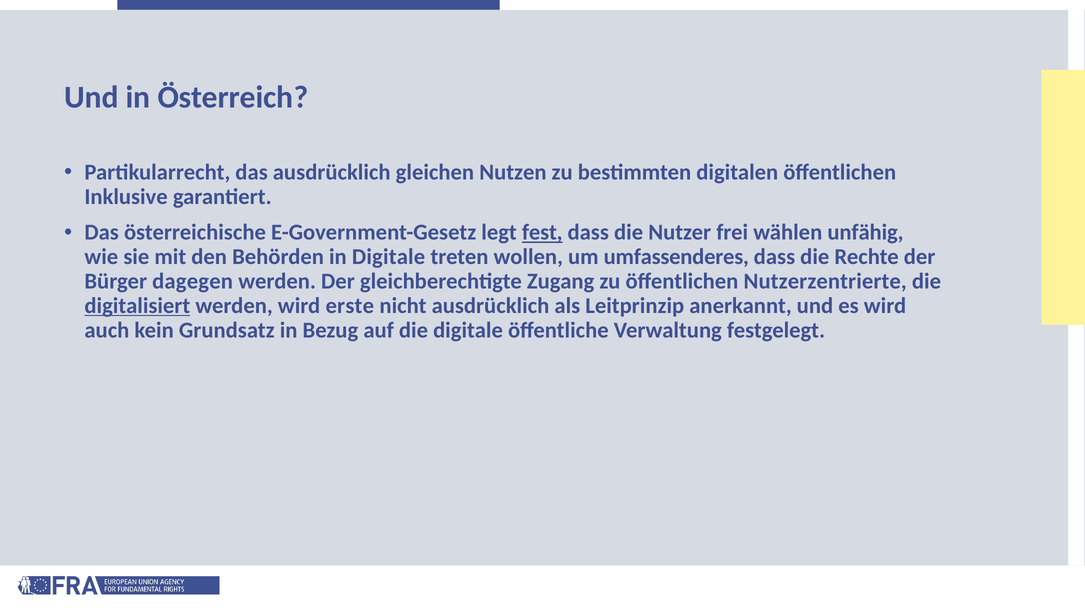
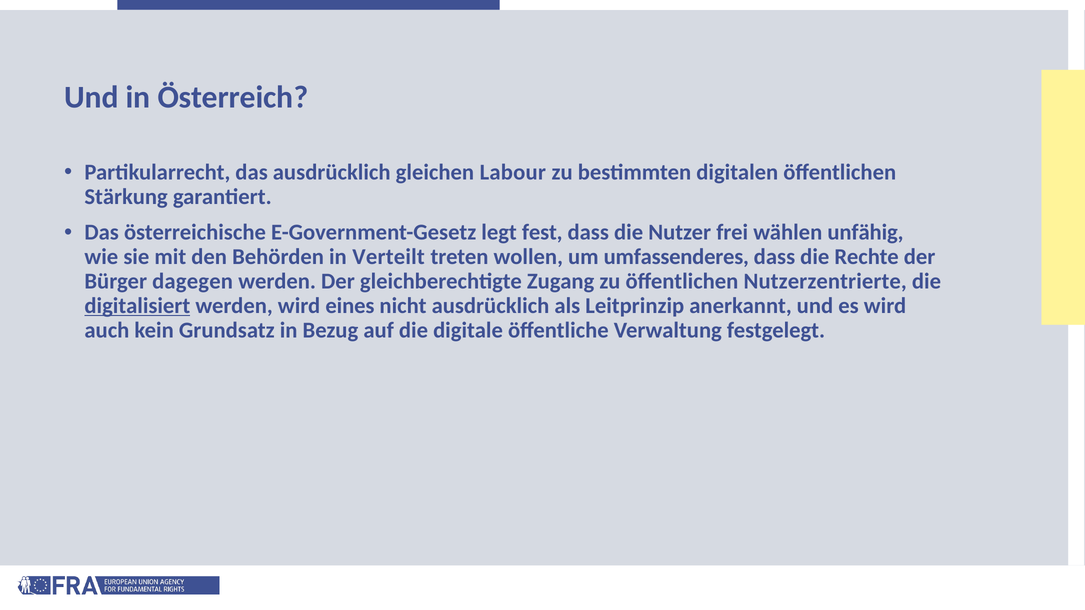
Nutzen: Nutzen -> Labour (513, 173)
Inklusive: Inklusive -> Stärkung (126, 197)
fest underline: present -> none (542, 233)
in Digitale: Digitale -> Verteilt (389, 257)
erste: erste -> eines (350, 306)
